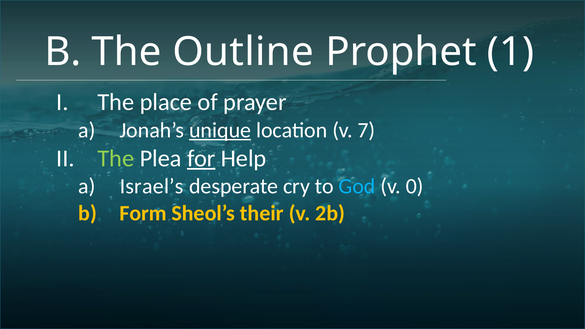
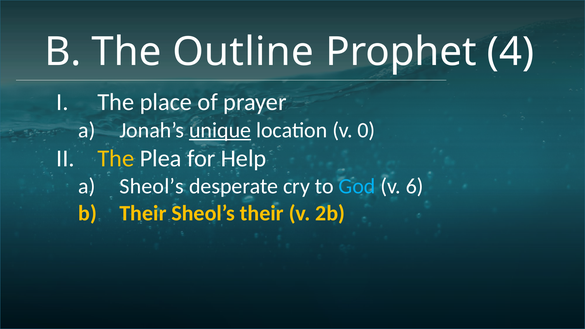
1: 1 -> 4 (511, 52)
7: 7 -> 0 (366, 130)
The colour: light green -> yellow (116, 158)
for underline: present -> none (201, 158)
Israel’s: Israel’s -> Sheol’s (152, 186)
0: 0 -> 6 (415, 186)
b Form: Form -> Their (143, 213)
